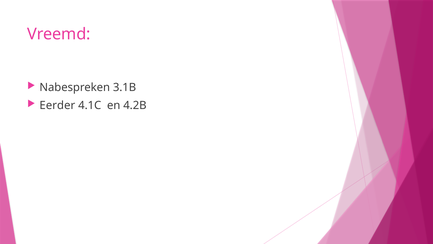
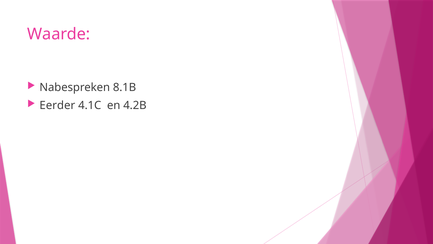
Vreemd: Vreemd -> Waarde (59, 34)
3.1B: 3.1B -> 8.1B (125, 87)
